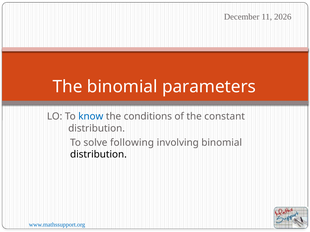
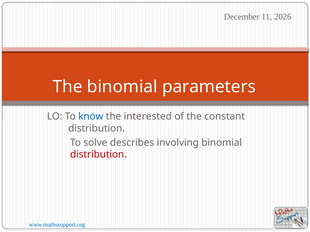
conditions: conditions -> interested (148, 117)
following: following -> describes (132, 143)
distribution colour: black -> red (98, 155)
